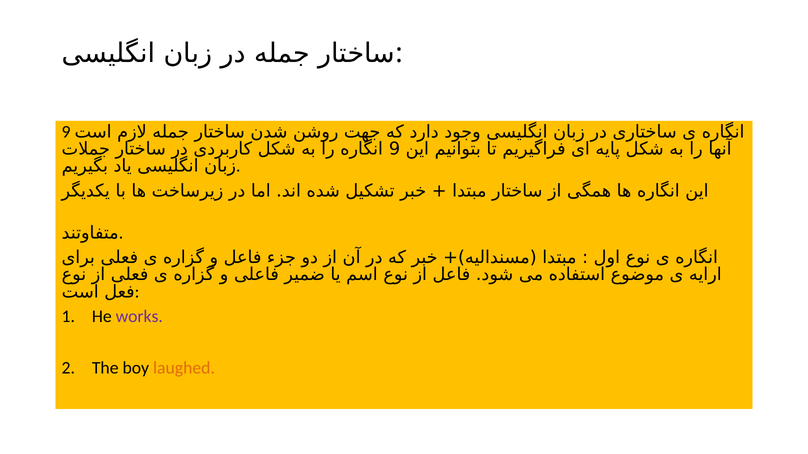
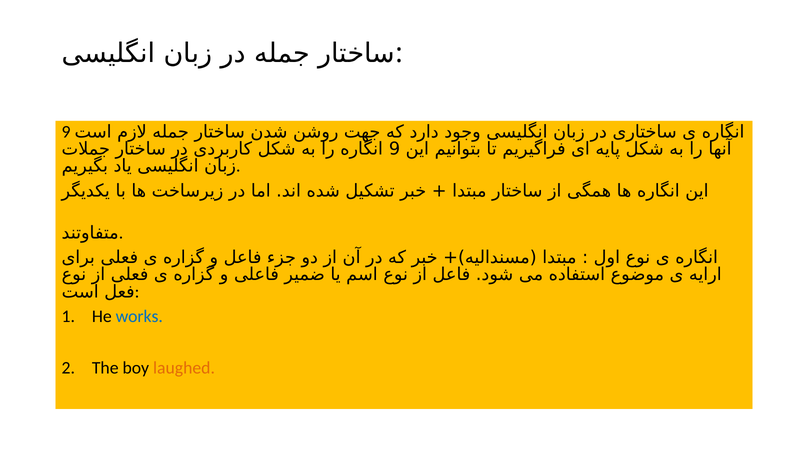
works colour: purple -> blue (139, 317)
